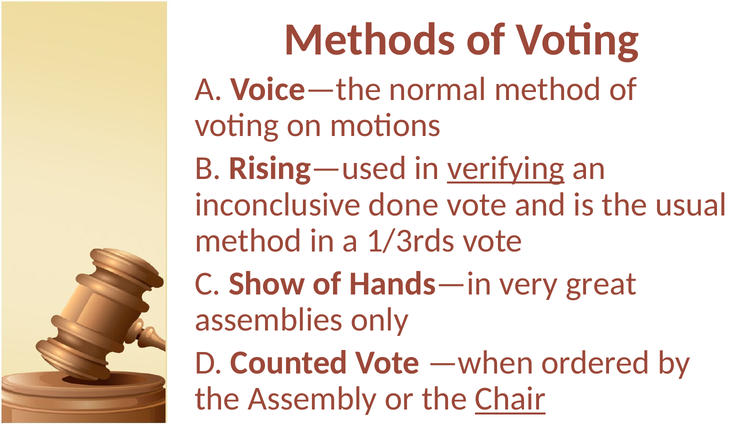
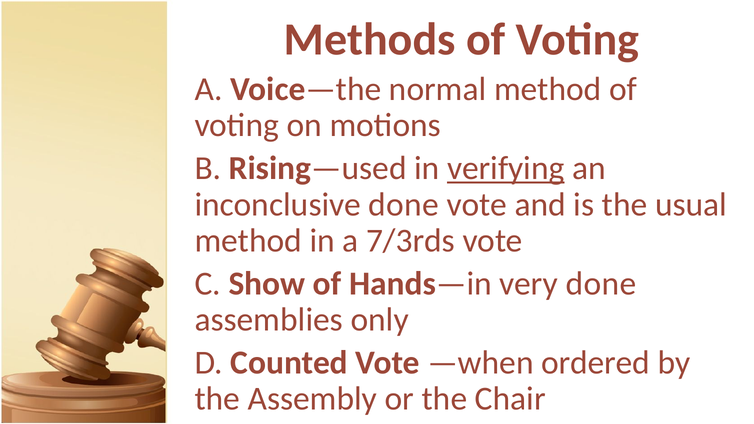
1/3rds: 1/3rds -> 7/3rds (411, 241)
very great: great -> done (601, 284)
Chair underline: present -> none (510, 399)
